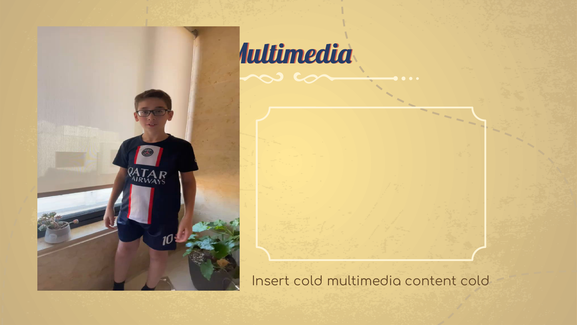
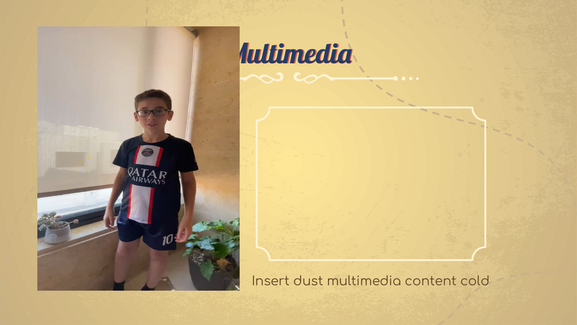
Insert cold: cold -> dust (308, 281)
